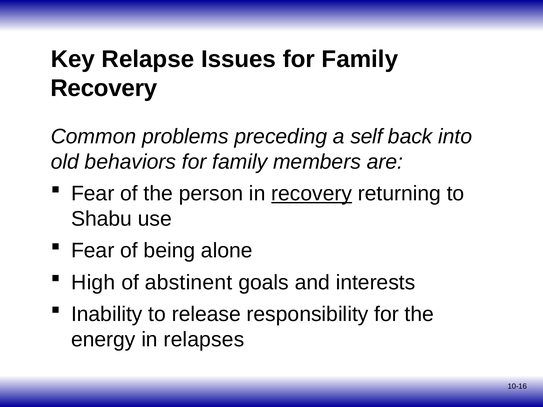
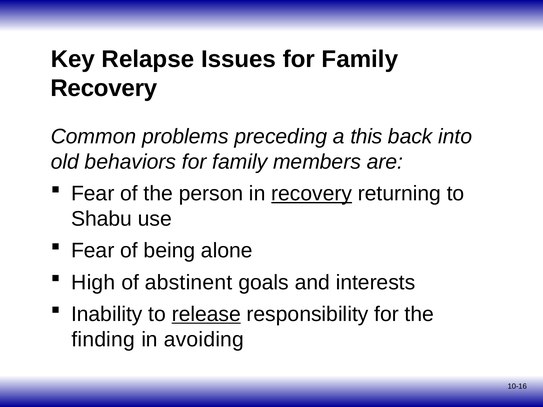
self: self -> this (366, 137)
release underline: none -> present (206, 314)
energy: energy -> finding (103, 340)
relapses: relapses -> avoiding (204, 340)
